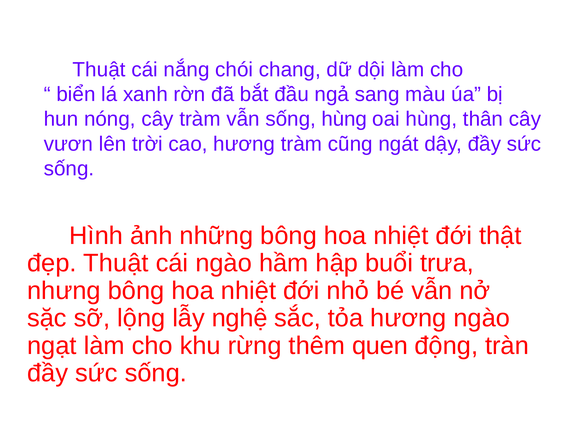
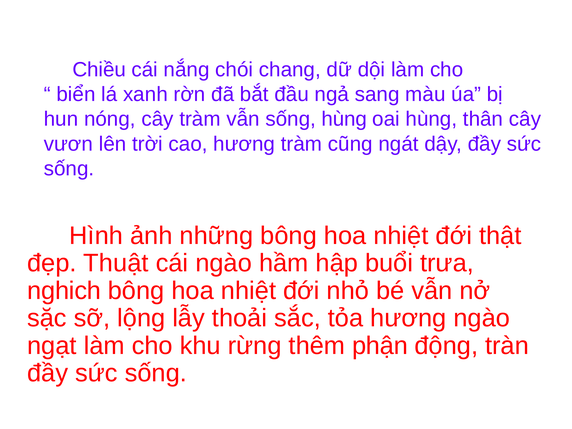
Thuật: Thuật -> Chiều (99, 70)
nhưng: nhưng -> nghich (64, 291)
nghệ: nghệ -> thoải (240, 318)
quen: quen -> phận (380, 346)
